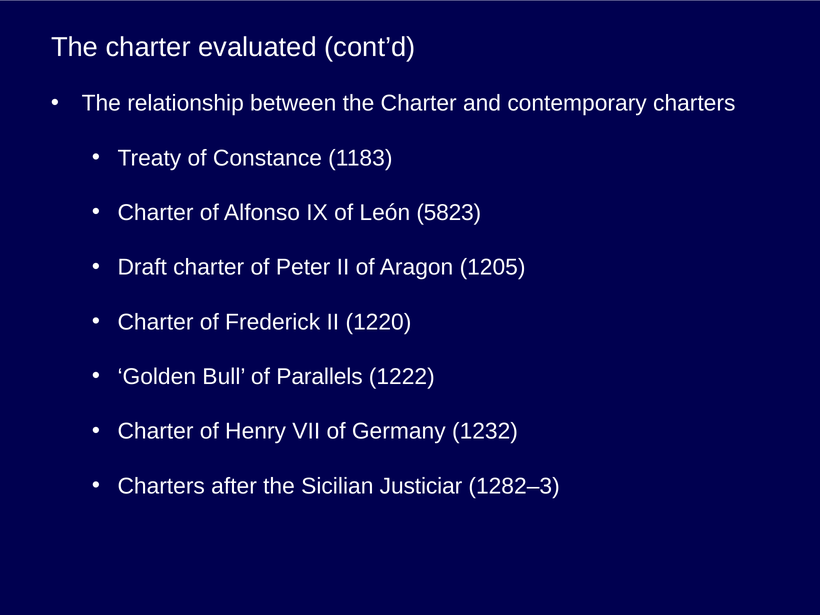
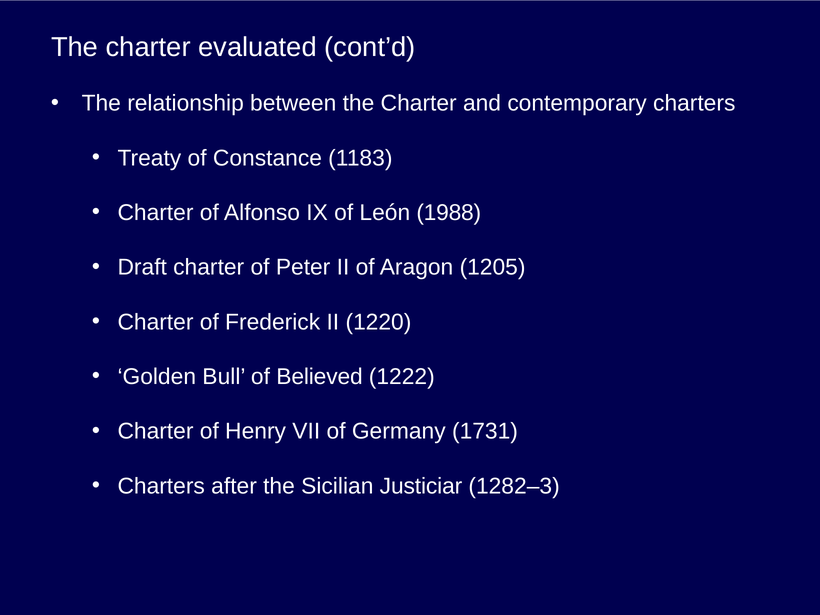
5823: 5823 -> 1988 (449, 213)
Parallels: Parallels -> Believed (320, 377)
1232: 1232 -> 1731 (485, 431)
